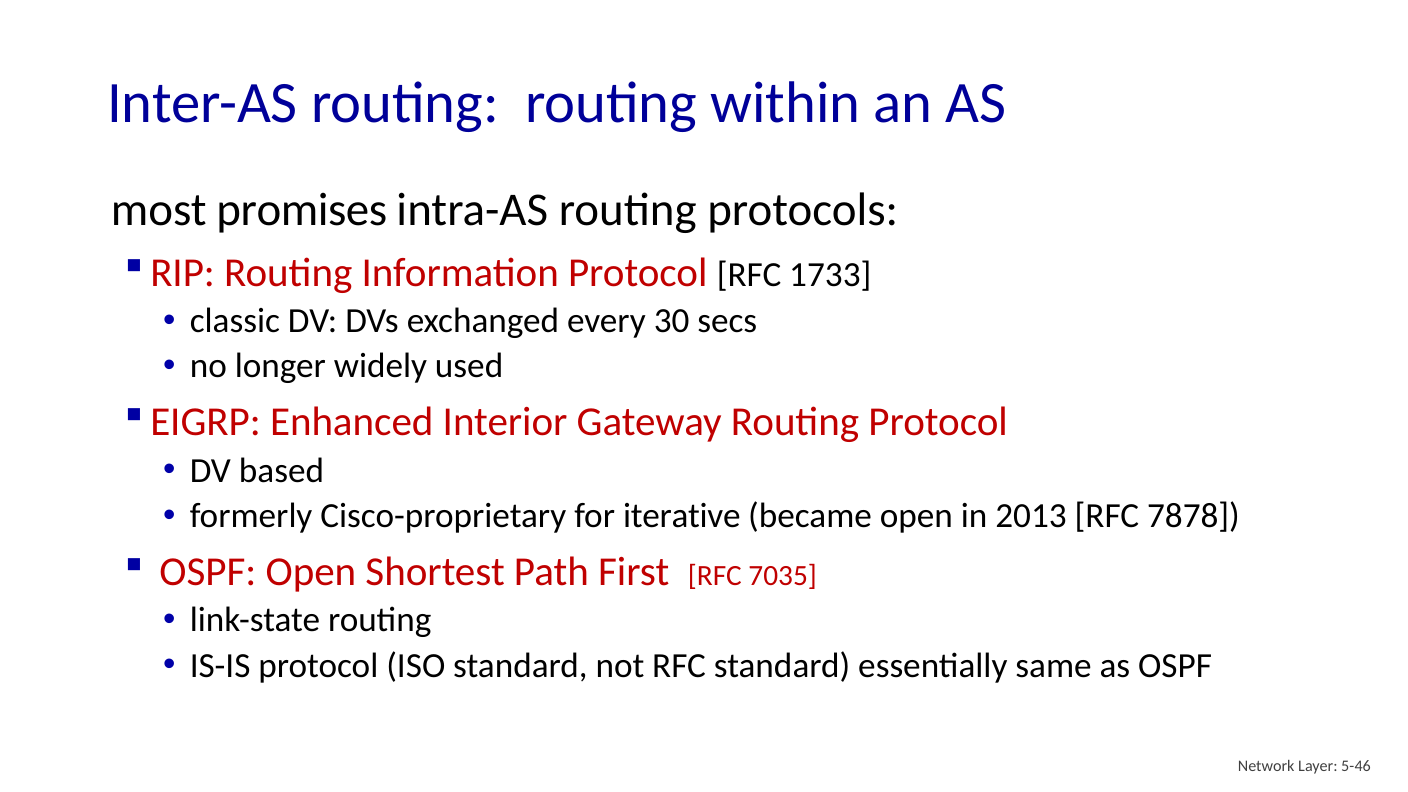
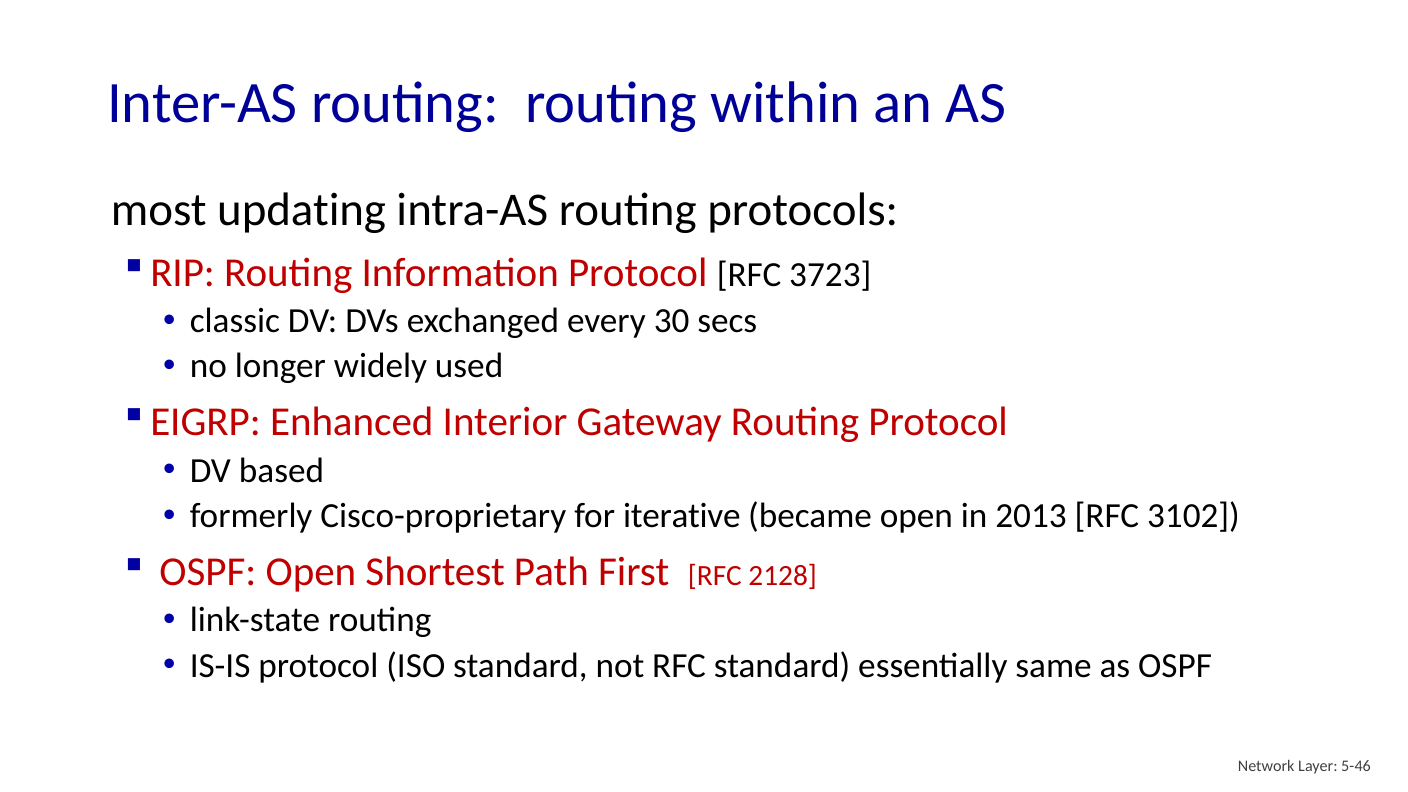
promises: promises -> updating (302, 210)
1733: 1733 -> 3723 (830, 274)
7878: 7878 -> 3102 (1193, 516)
7035: 7035 -> 2128 (783, 576)
